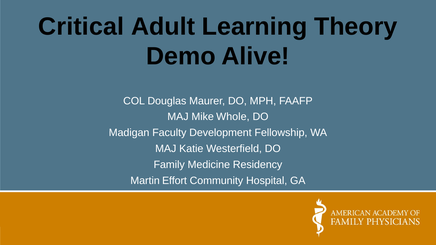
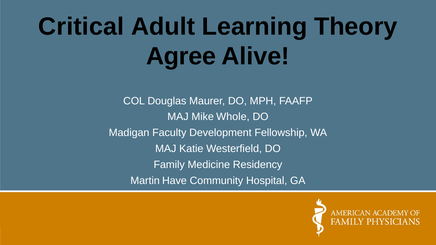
Demo: Demo -> Agree (181, 56)
Effort: Effort -> Have (174, 181)
